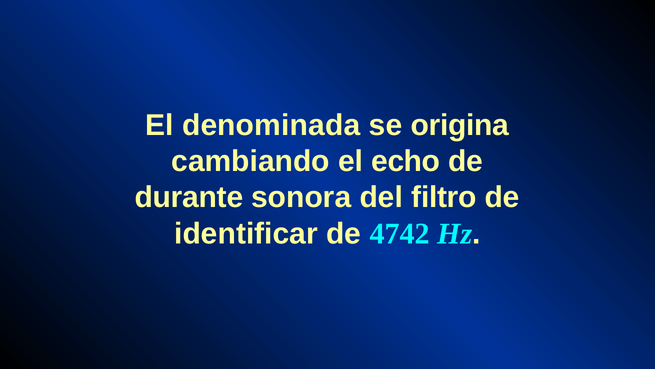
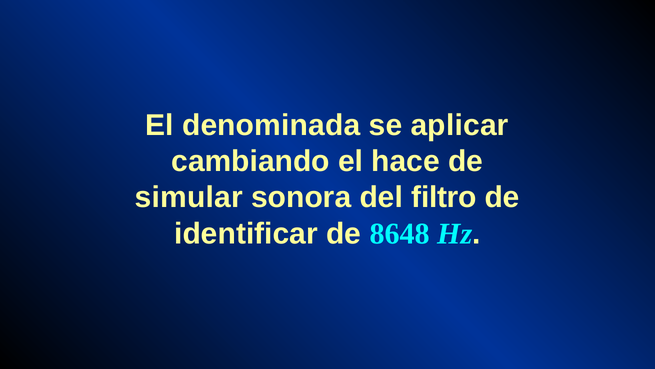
origina: origina -> aplicar (460, 125)
echo: echo -> hace (406, 161)
durante: durante -> simular (189, 197)
4742: 4742 -> 8648 (400, 233)
